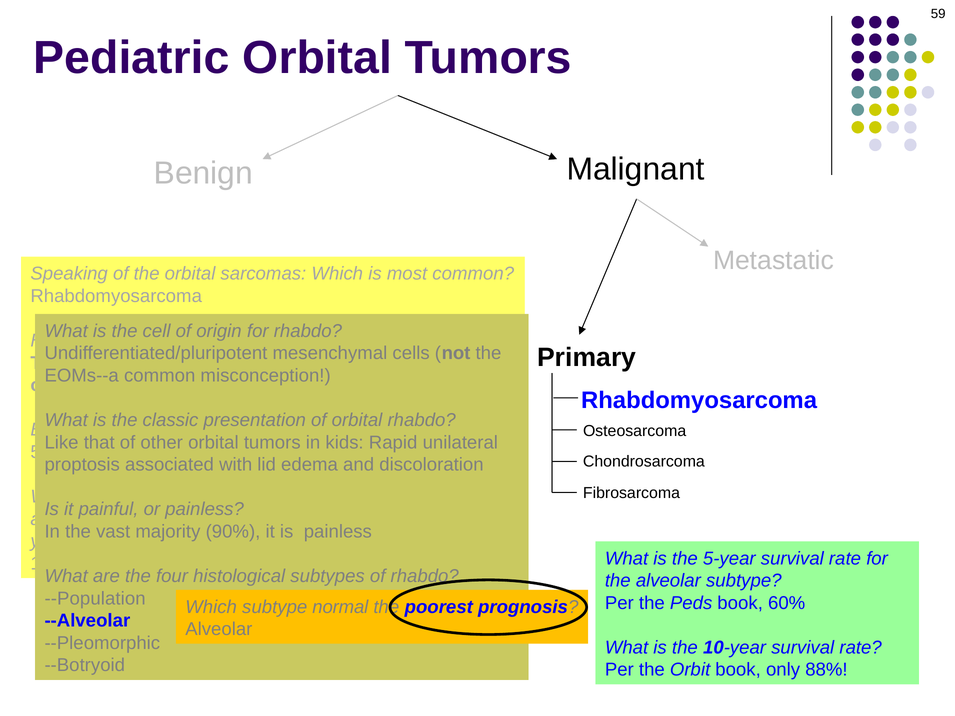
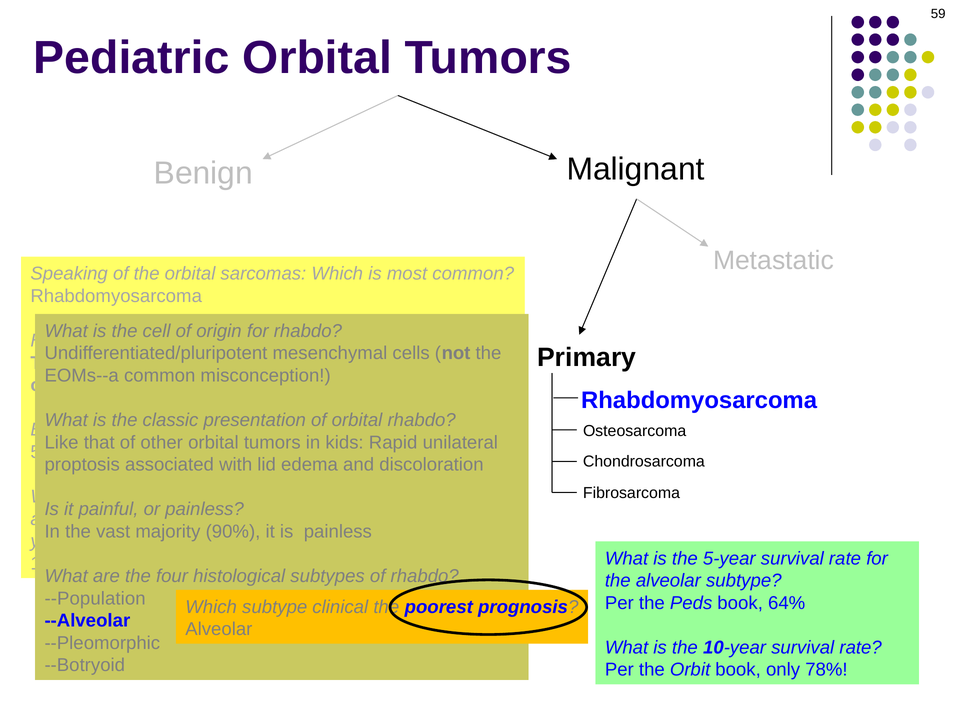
60%: 60% -> 64% (787, 603)
normal: normal -> clinical (340, 607)
88%: 88% -> 78% (826, 670)
